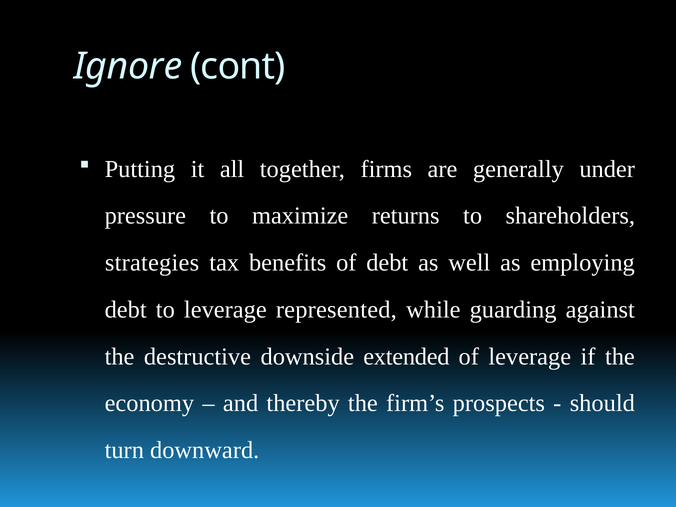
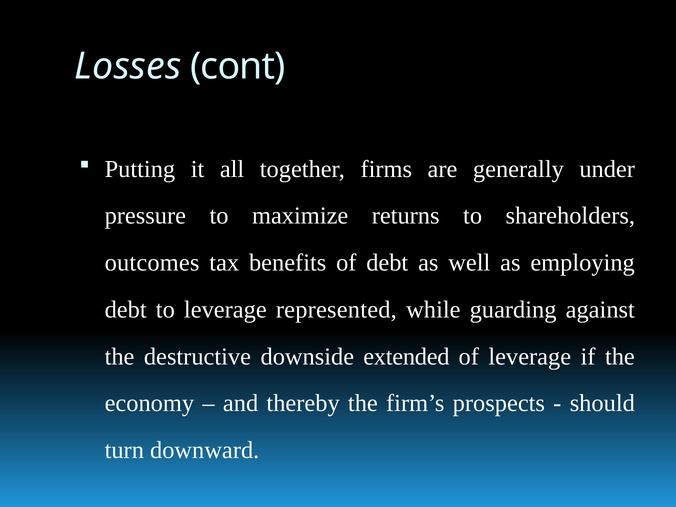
Ignore: Ignore -> Losses (128, 66)
strategies: strategies -> outcomes (152, 263)
